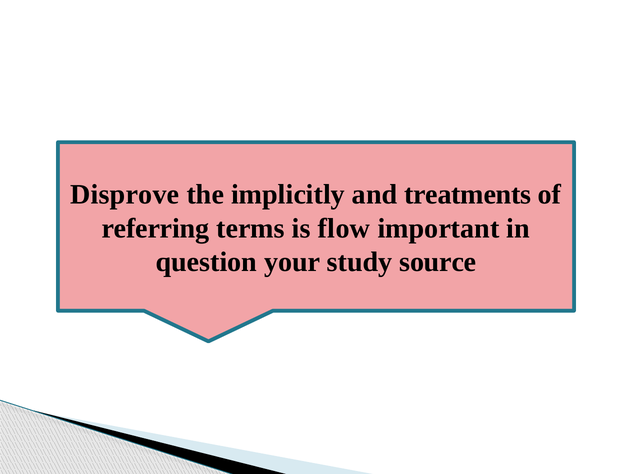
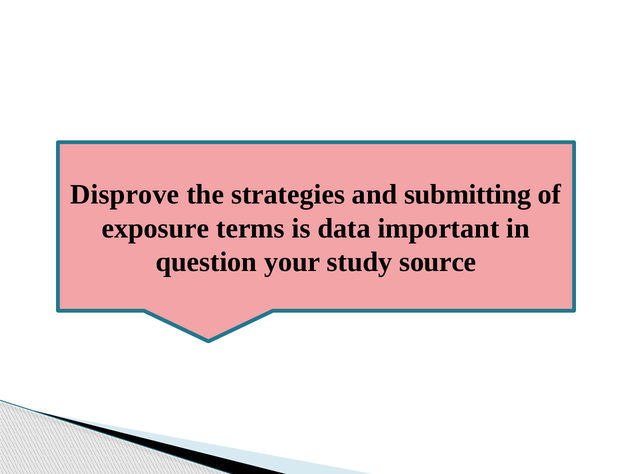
implicitly: implicitly -> strategies (288, 195)
treatments: treatments -> submitting (468, 195)
referring: referring -> exposure (155, 228)
flow: flow -> data (344, 228)
